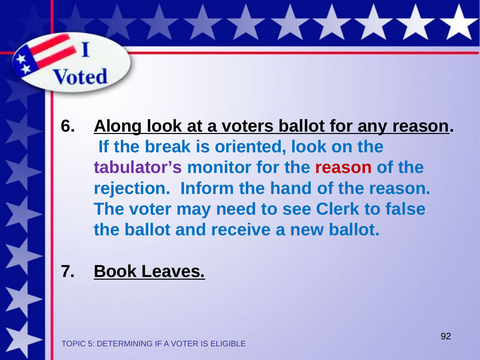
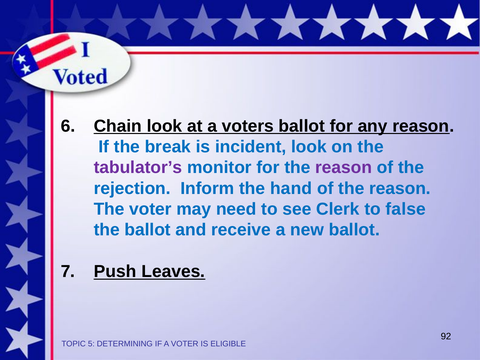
Along: Along -> Chain (118, 126)
oriented: oriented -> incident (251, 147)
reason colour: red -> purple (344, 168)
Book: Book -> Push (115, 271)
